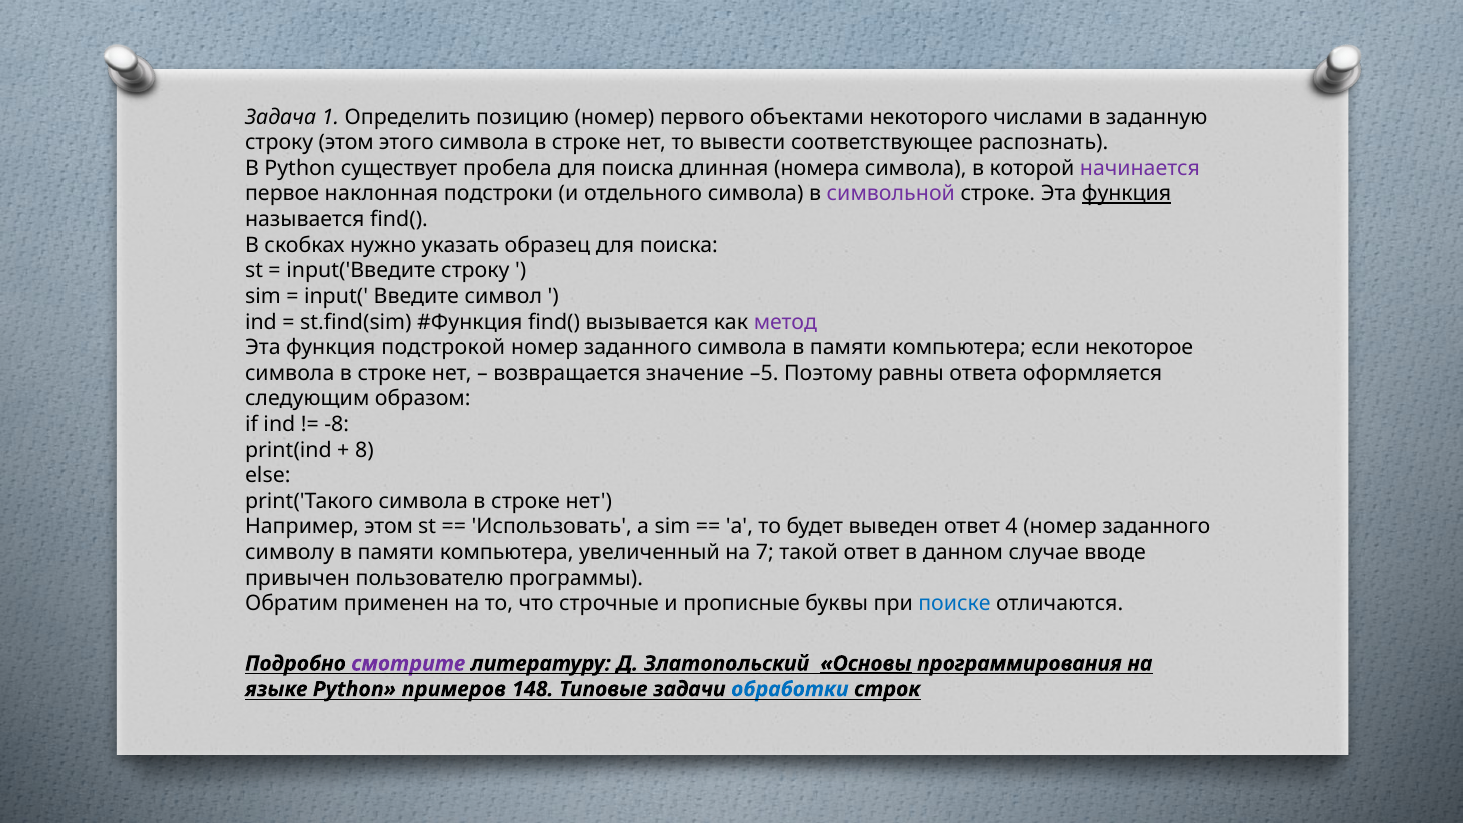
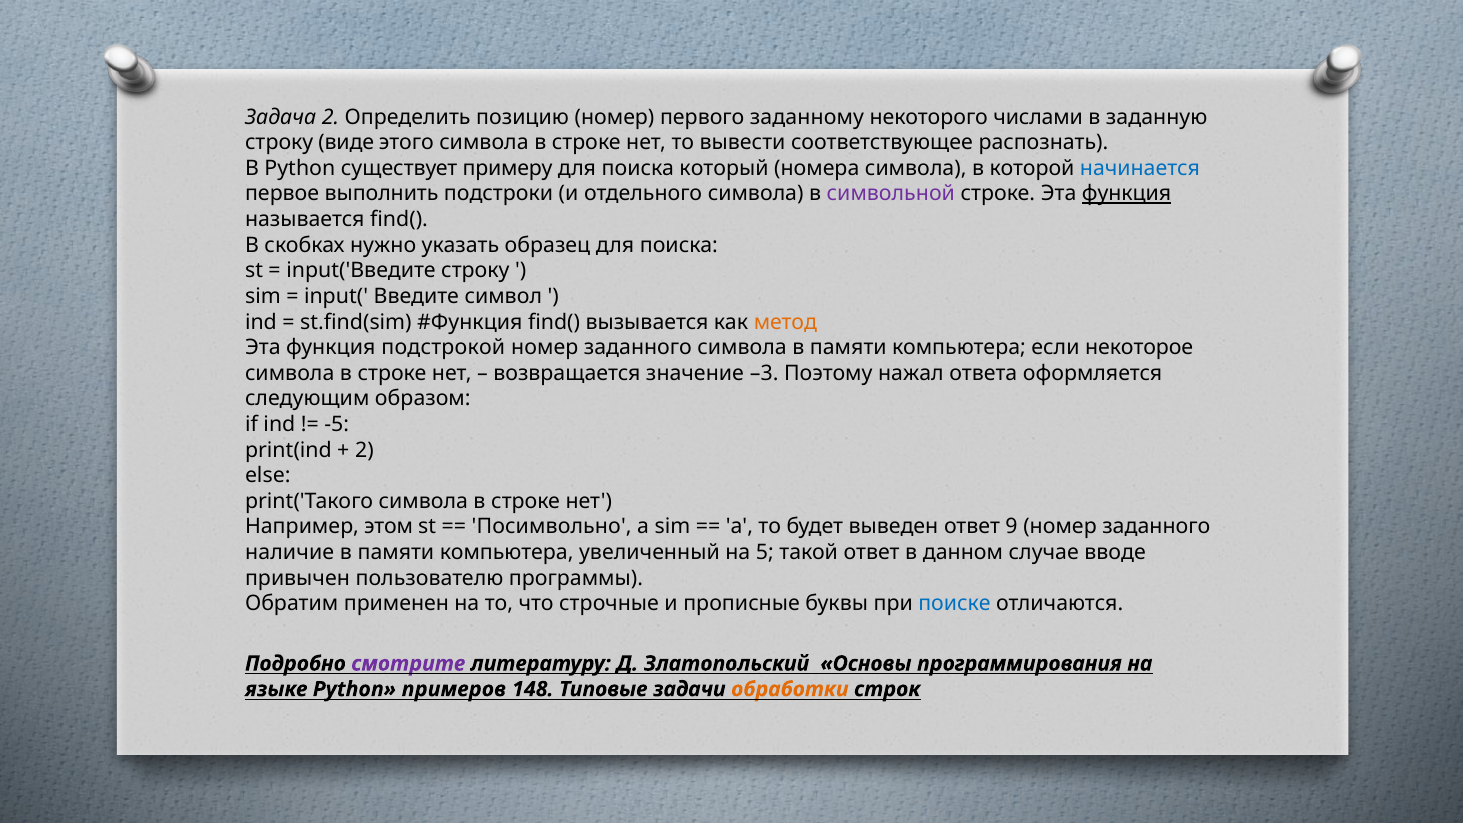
Задача 1: 1 -> 2 (330, 117)
объектами: объектами -> заданному (807, 117)
строку этом: этом -> виде (346, 143)
пробела: пробела -> примеру (508, 168)
длинная: длинная -> который (724, 168)
начинается colour: purple -> blue (1140, 168)
наклонная: наклонная -> выполнить (382, 194)
метод colour: purple -> orange (785, 322)
–5: –5 -> –3 (764, 373)
равны: равны -> нажал (911, 373)
-8: -8 -> -5 (337, 424)
8: 8 -> 2 (364, 450)
Использовать: Использовать -> Посимвольно (552, 527)
4: 4 -> 9 (1012, 527)
символу: символу -> наличие (290, 553)
7: 7 -> 5 (765, 553)
Основы underline: present -> none (866, 664)
обработки colour: blue -> orange (790, 689)
